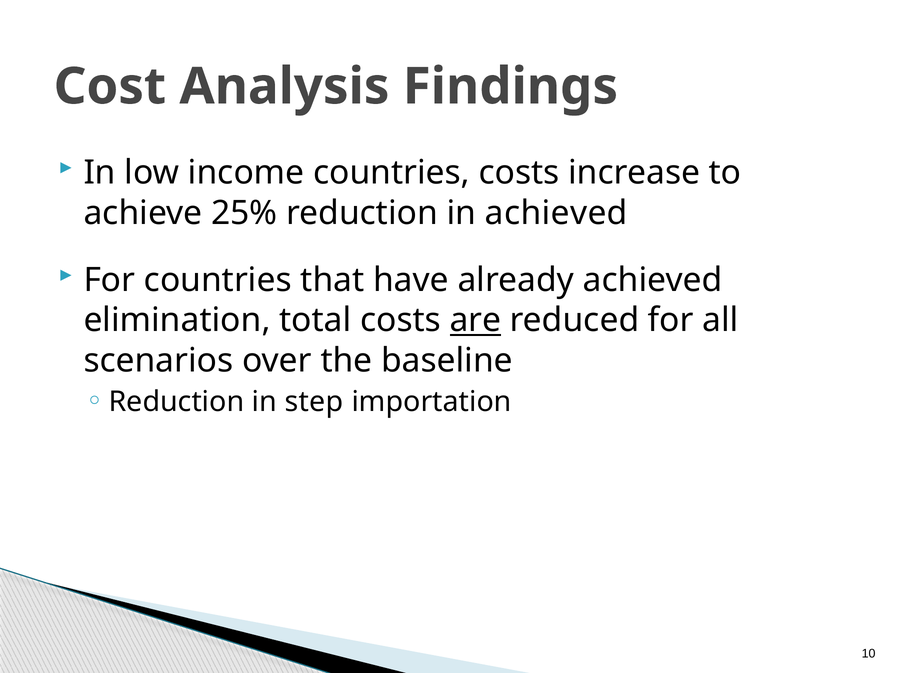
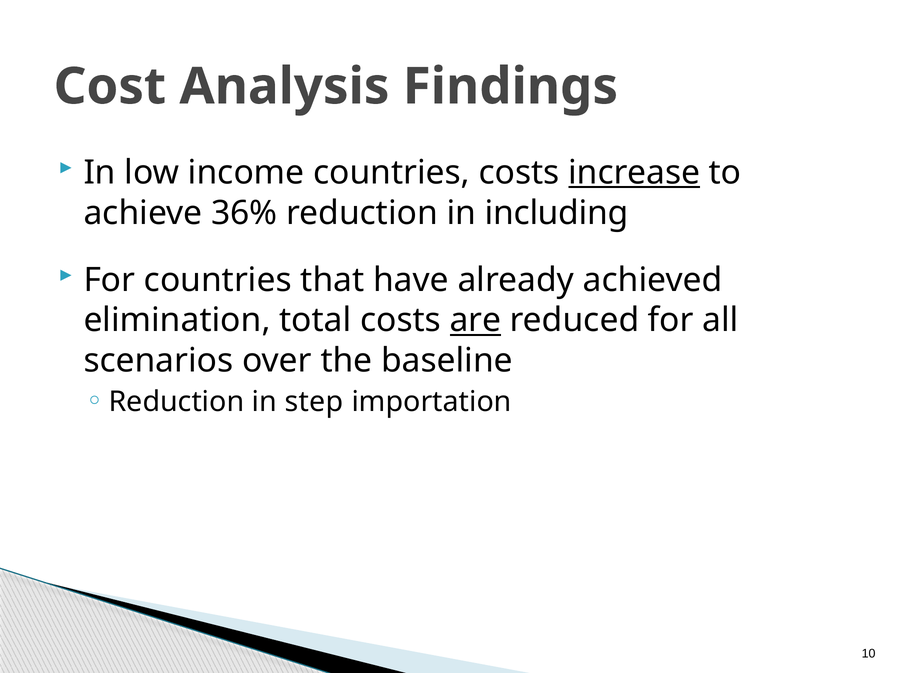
increase underline: none -> present (634, 173)
25%: 25% -> 36% (244, 213)
in achieved: achieved -> including (557, 213)
